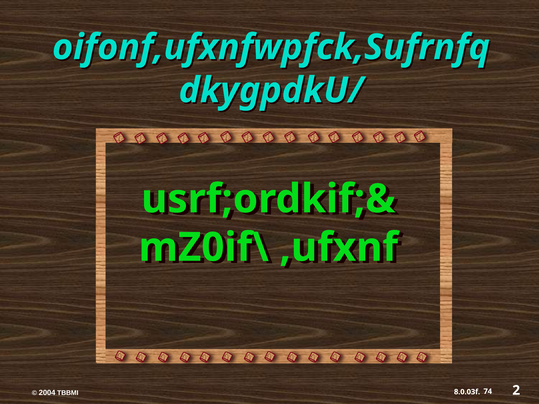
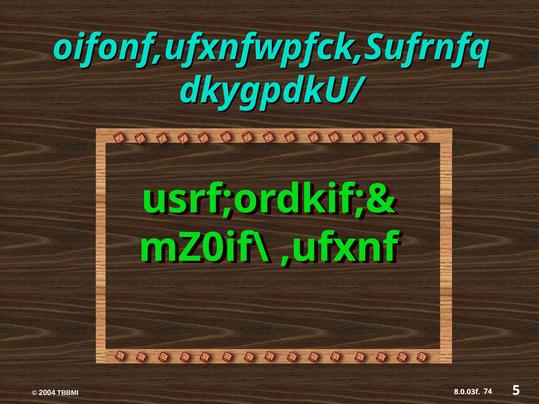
2: 2 -> 5 (516, 391)
